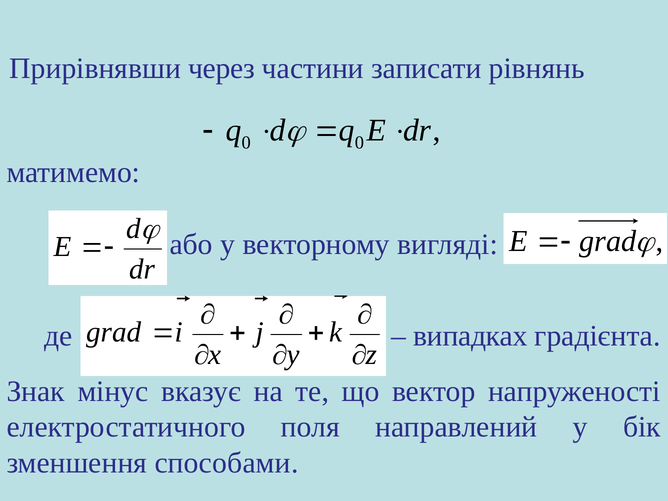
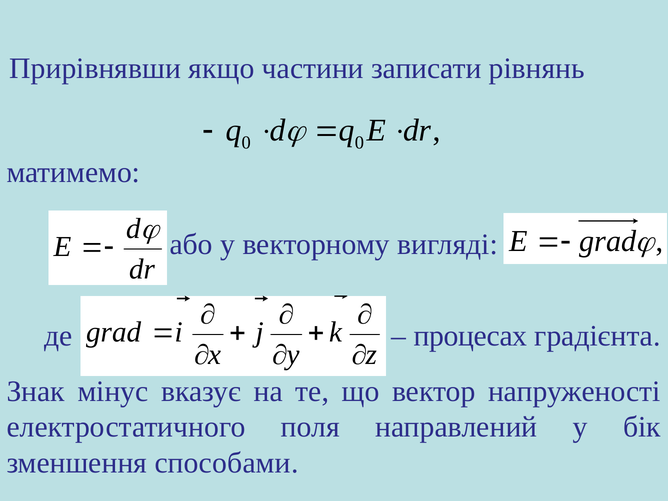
через: через -> якщо (221, 68)
випадках: випадках -> процесах (470, 336)
